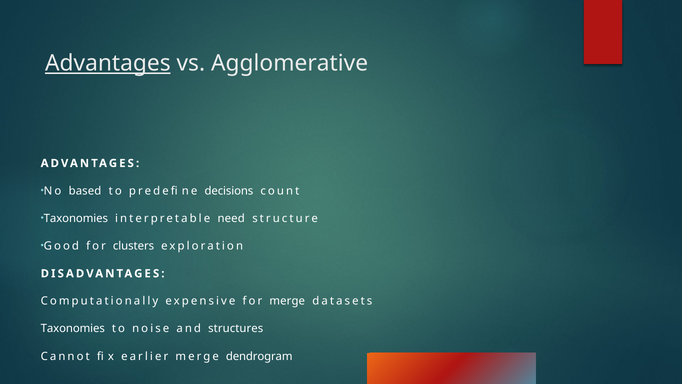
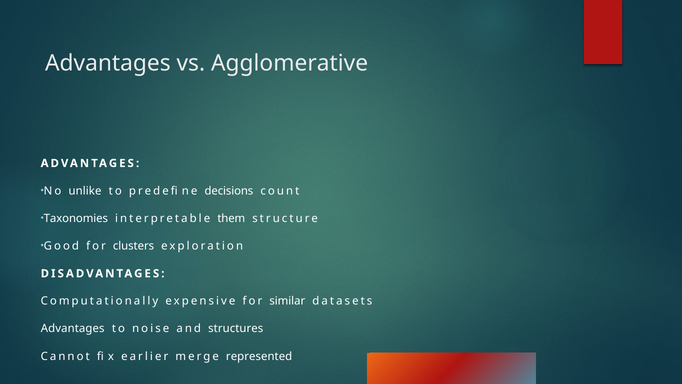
Advantages underline: present -> none (108, 63)
based: based -> unlike (85, 191)
need: need -> them (231, 218)
for merge: merge -> similar (287, 301)
Taxonomies: Taxonomies -> Advantages (73, 328)
dendrogram: dendrogram -> represented (259, 356)
